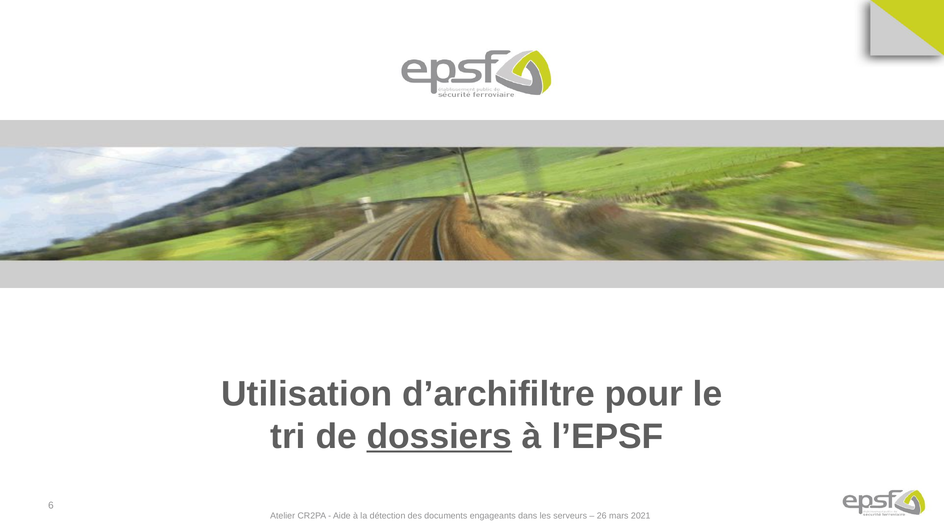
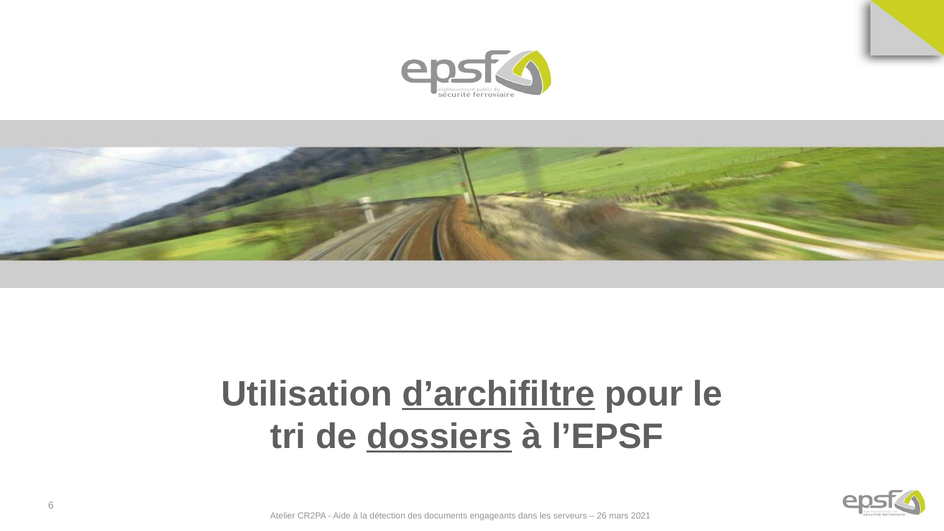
d’archifiltre underline: none -> present (498, 394)
